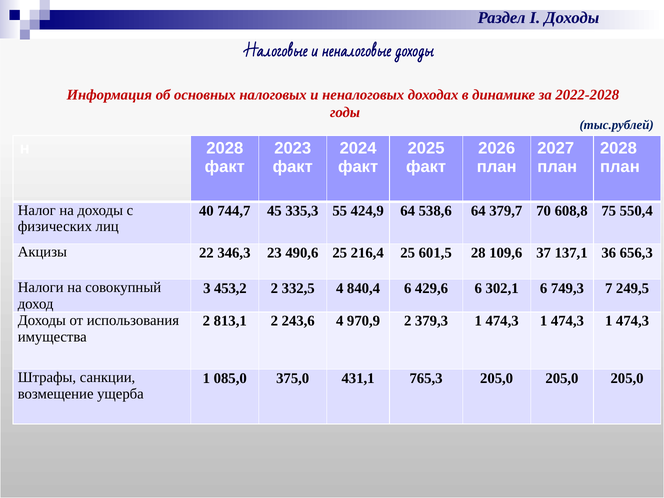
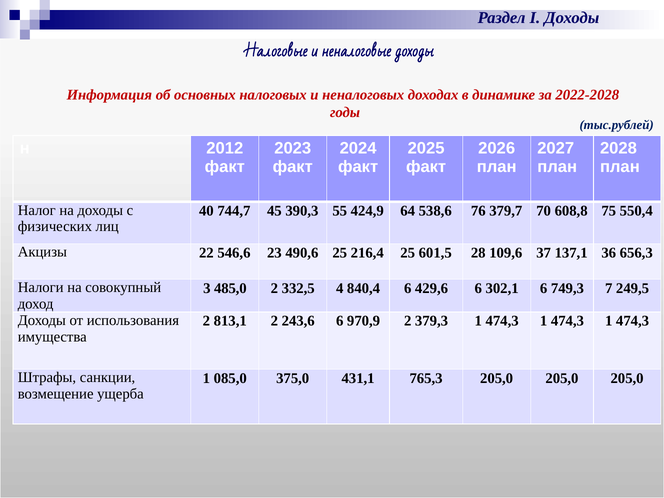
н 2028: 2028 -> 2012 (225, 148)
335,3: 335,3 -> 390,3 (302, 211)
538,6 64: 64 -> 76 (478, 211)
346,3: 346,3 -> 546,6 (234, 253)
453,2: 453,2 -> 485,0 (230, 288)
243,6 4: 4 -> 6 (340, 321)
